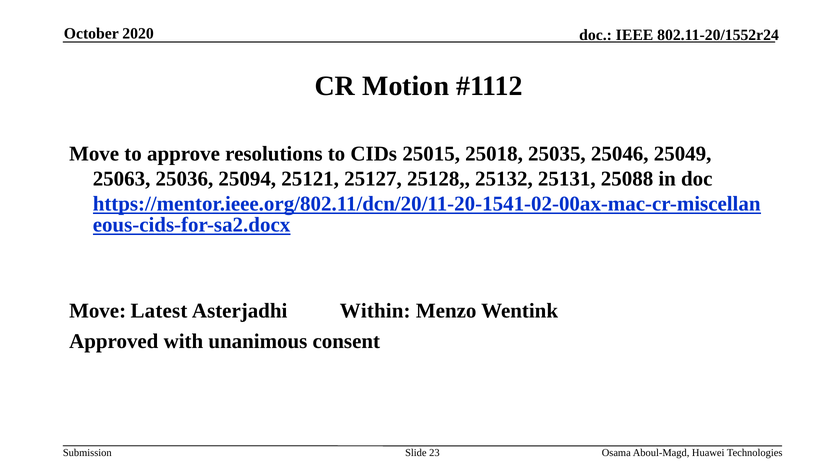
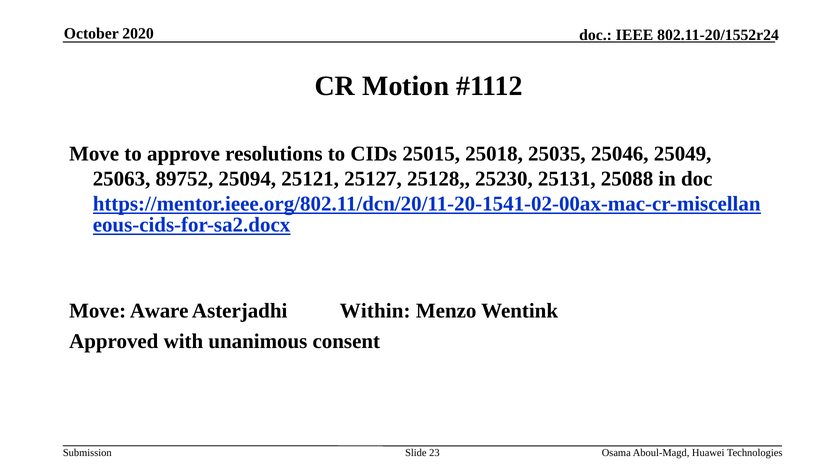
25036: 25036 -> 89752 (184, 179)
25132: 25132 -> 25230 (504, 179)
Latest: Latest -> Aware (159, 311)
